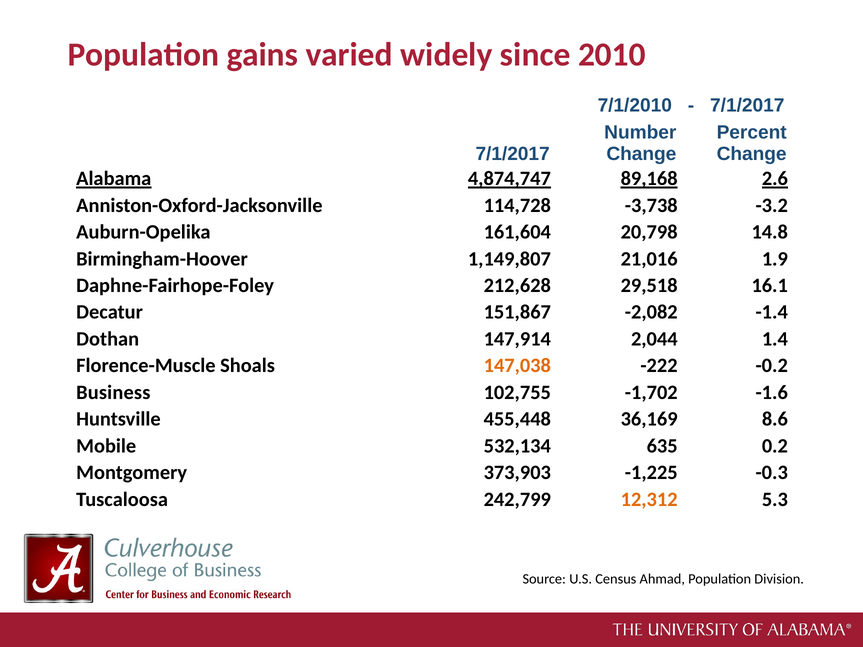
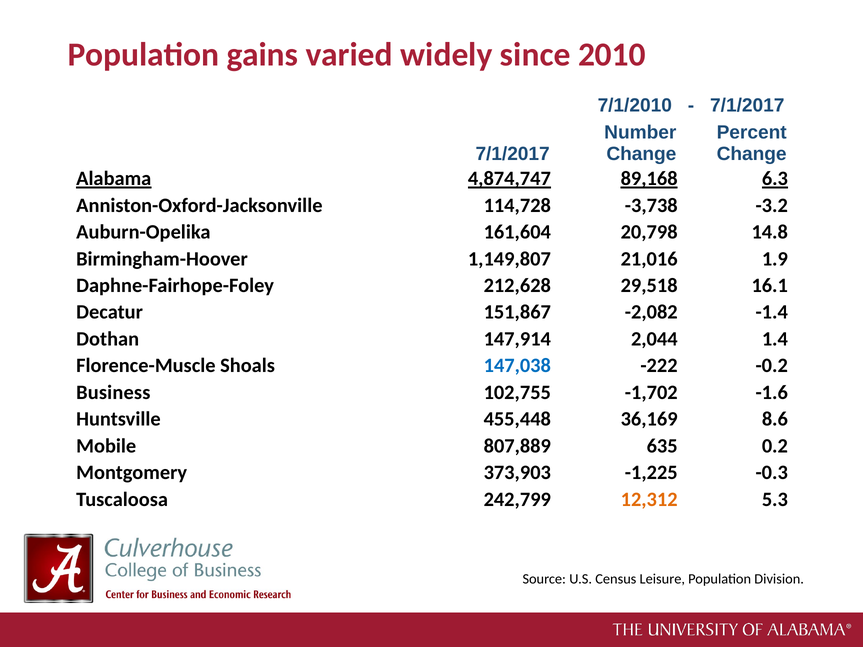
2.6: 2.6 -> 6.3 (775, 179)
147,038 colour: orange -> blue (517, 366)
532,134: 532,134 -> 807,889 (517, 446)
Ahmad: Ahmad -> Leisure (662, 579)
